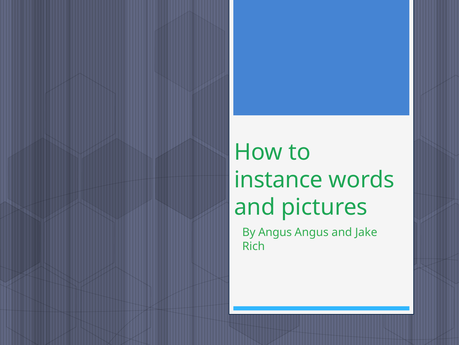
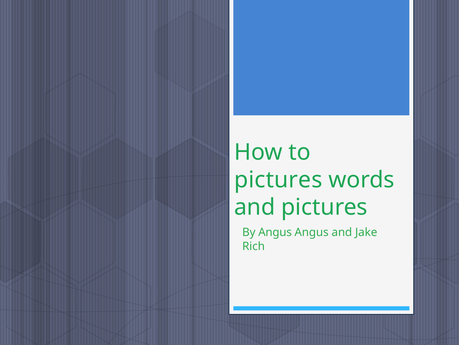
instance: instance -> pictures (278, 179)
